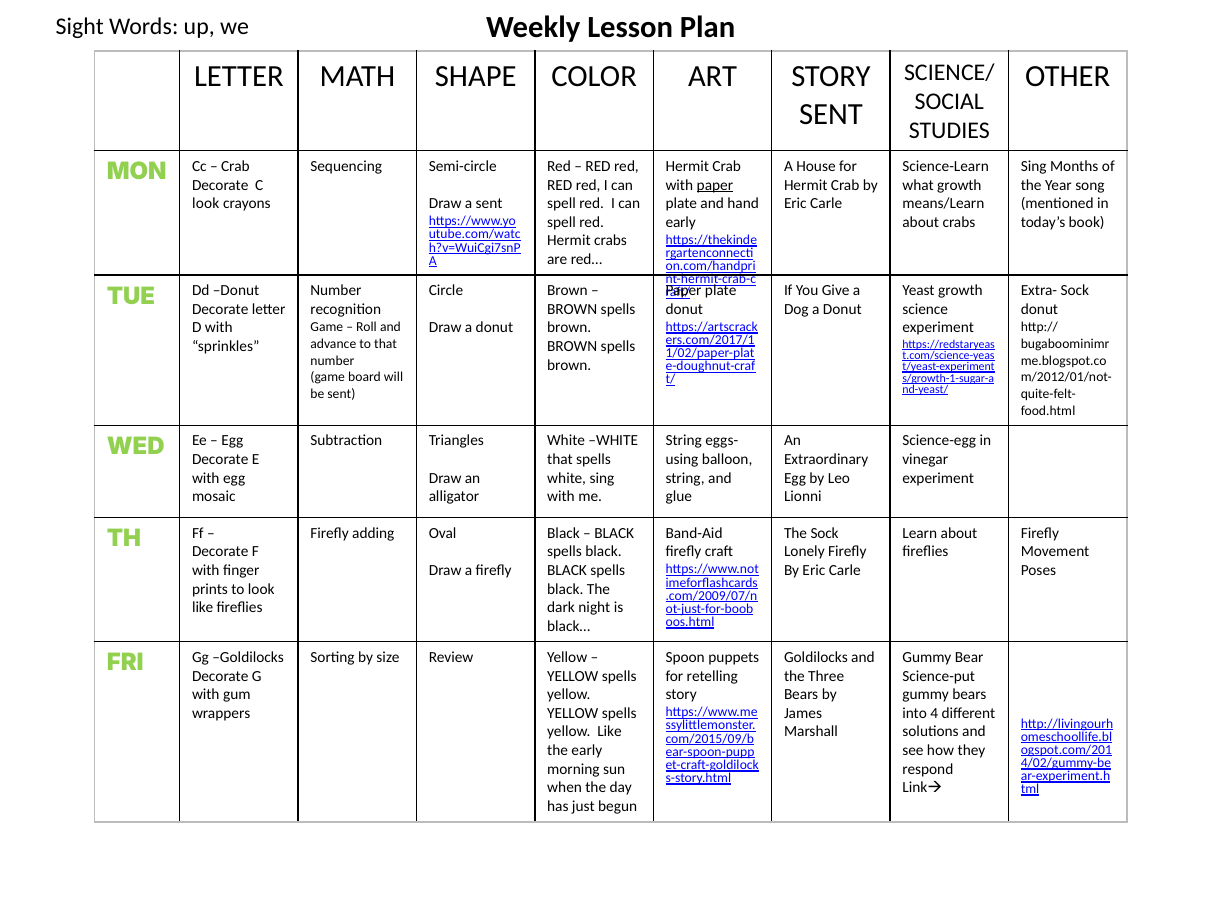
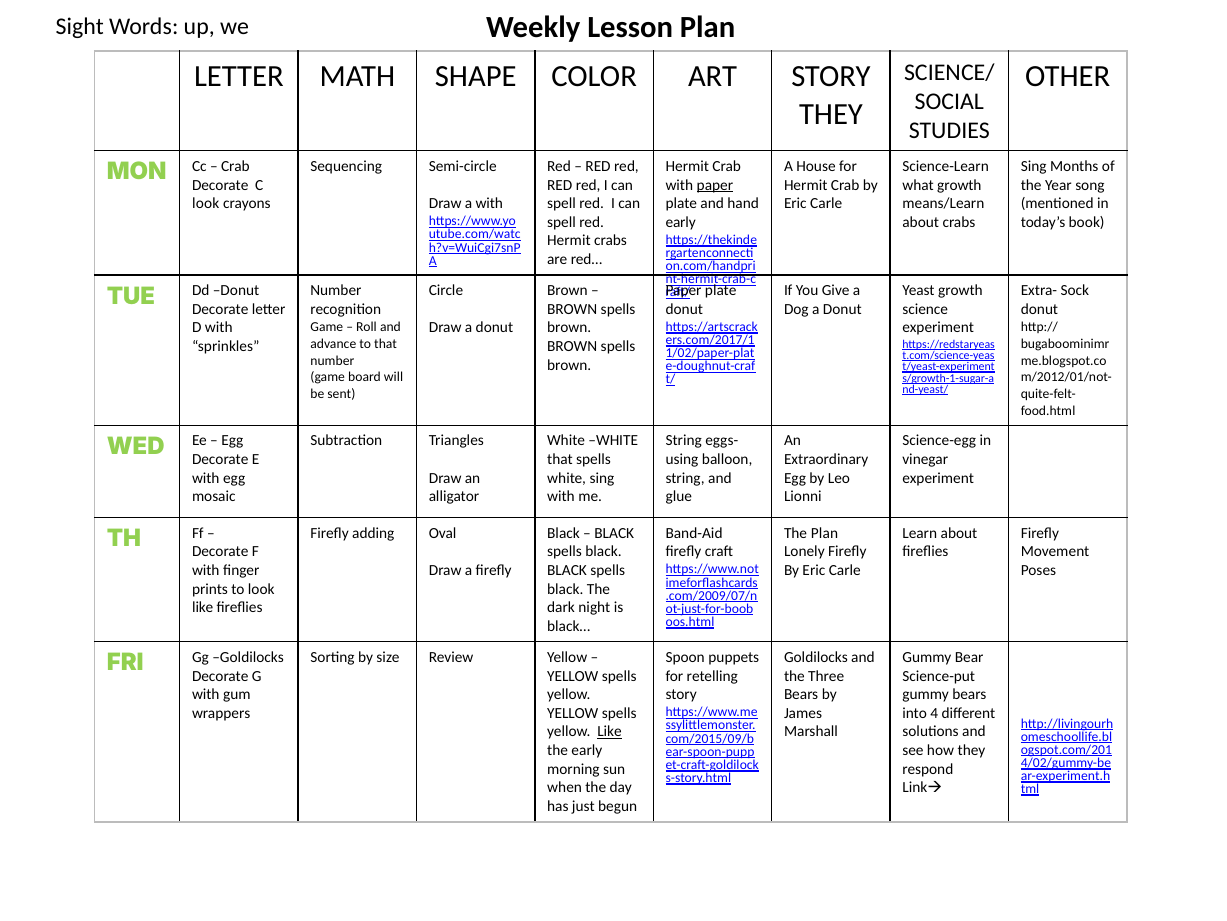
SENT: SENT -> THEY (831, 114)
a sent: sent -> with (489, 203)
The Sock: Sock -> Plan (824, 533)
Like underline: none -> present (609, 731)
